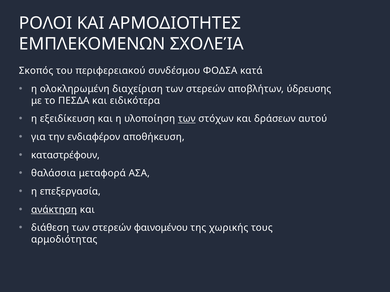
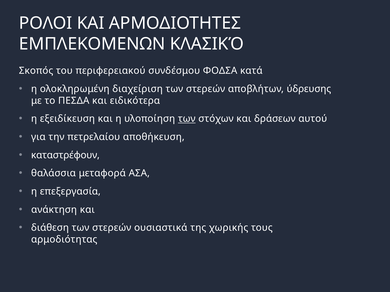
ΣΧΟΛΕΊΑ: ΣΧΟΛΕΊΑ -> ΚΛΑΣΙΚΌ (207, 44)
ενδιαφέρον: ενδιαφέρον -> πετρελαίου (94, 137)
ανάκτηση underline: present -> none (54, 210)
φαινομένου: φαινομένου -> ουσιαστικά (161, 228)
